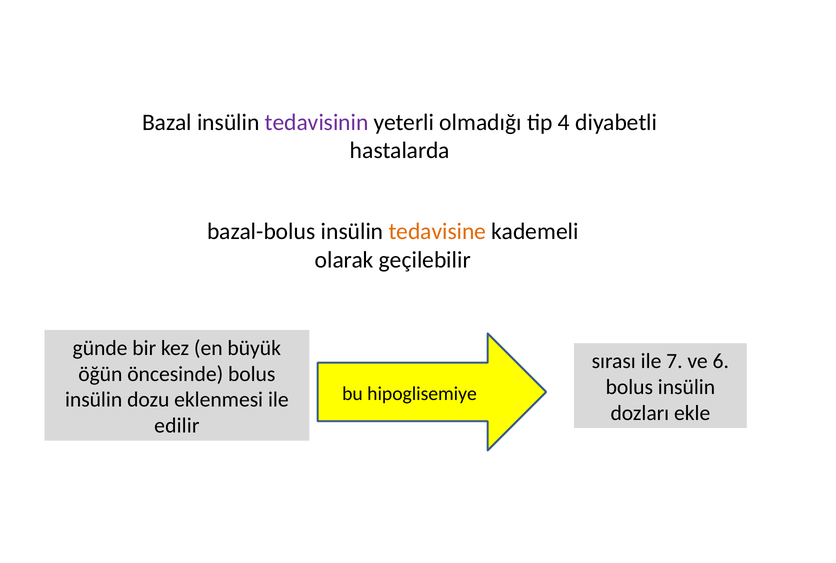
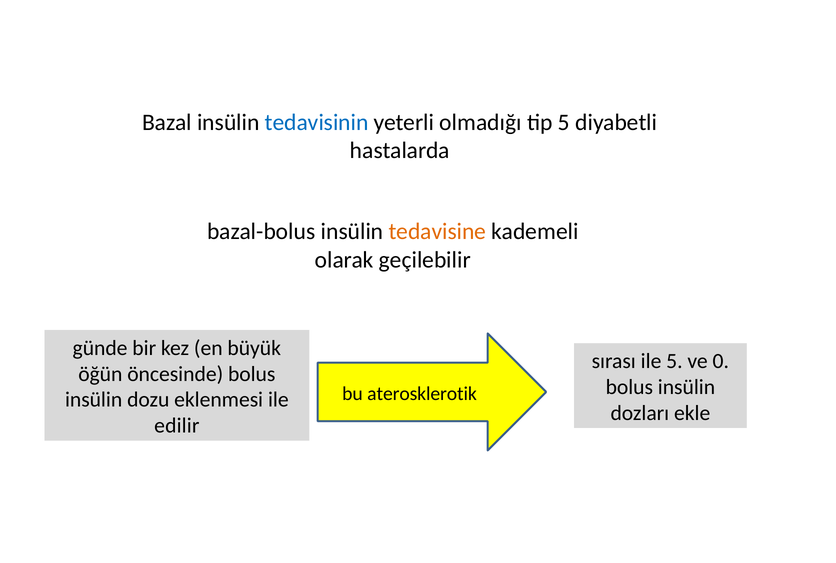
tedavisinin colour: purple -> blue (317, 122)
tip 4: 4 -> 5 (564, 122)
ile 7: 7 -> 5 (674, 361)
6: 6 -> 0 (721, 361)
hipoglisemiye: hipoglisemiye -> aterosklerotik (422, 394)
